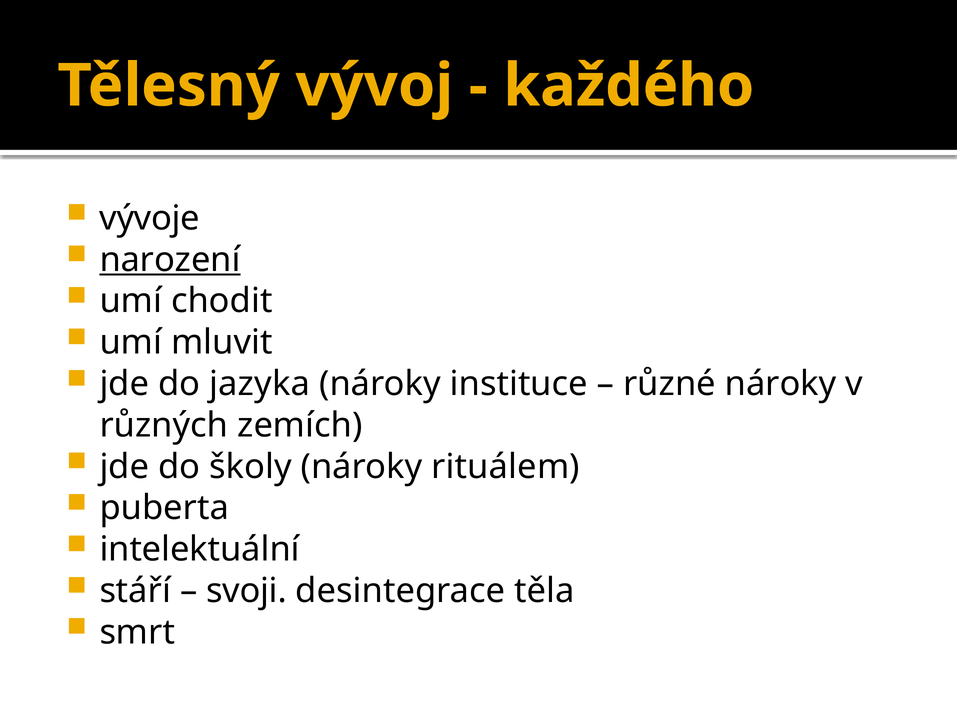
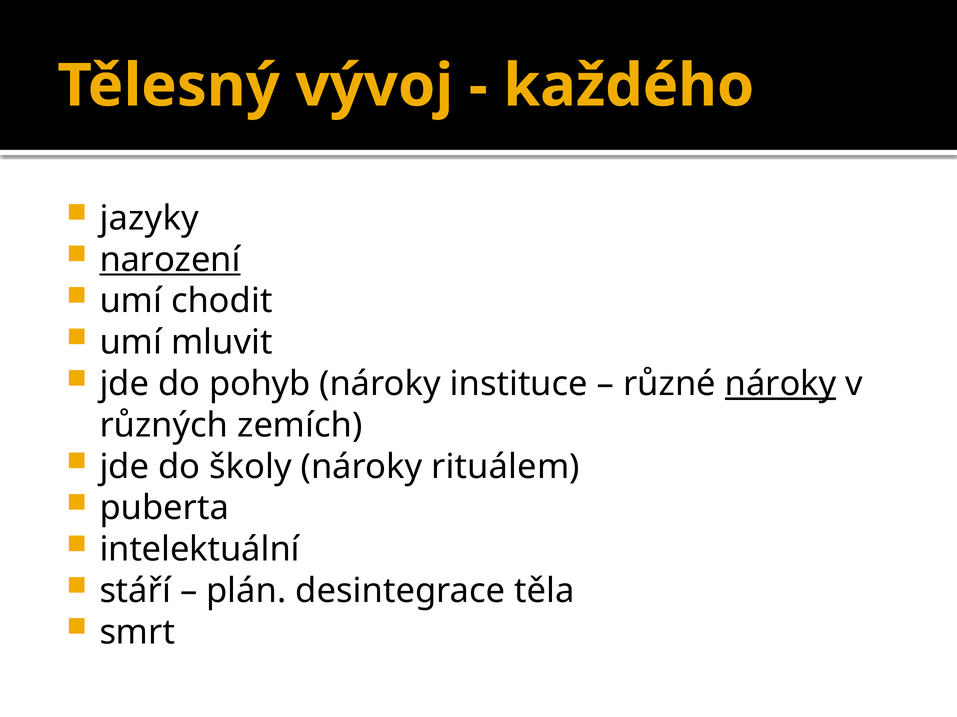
vývoje: vývoje -> jazyky (149, 219)
jazyka: jazyka -> pohyb (260, 384)
nároky underline: none -> present (781, 384)
svoji: svoji -> plán (246, 592)
